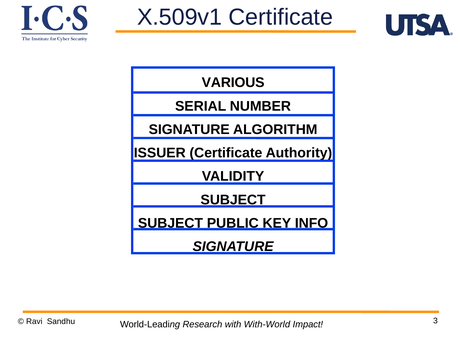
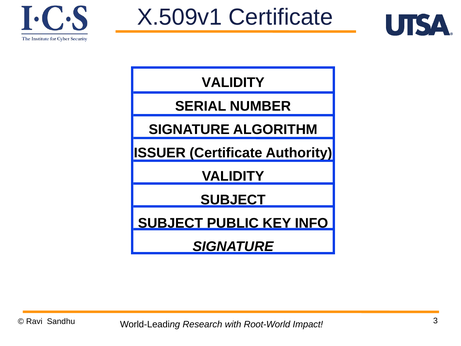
VARIOUS: VARIOUS -> VALIDITY (233, 83)
With-World: With-World -> Root-World (267, 324)
